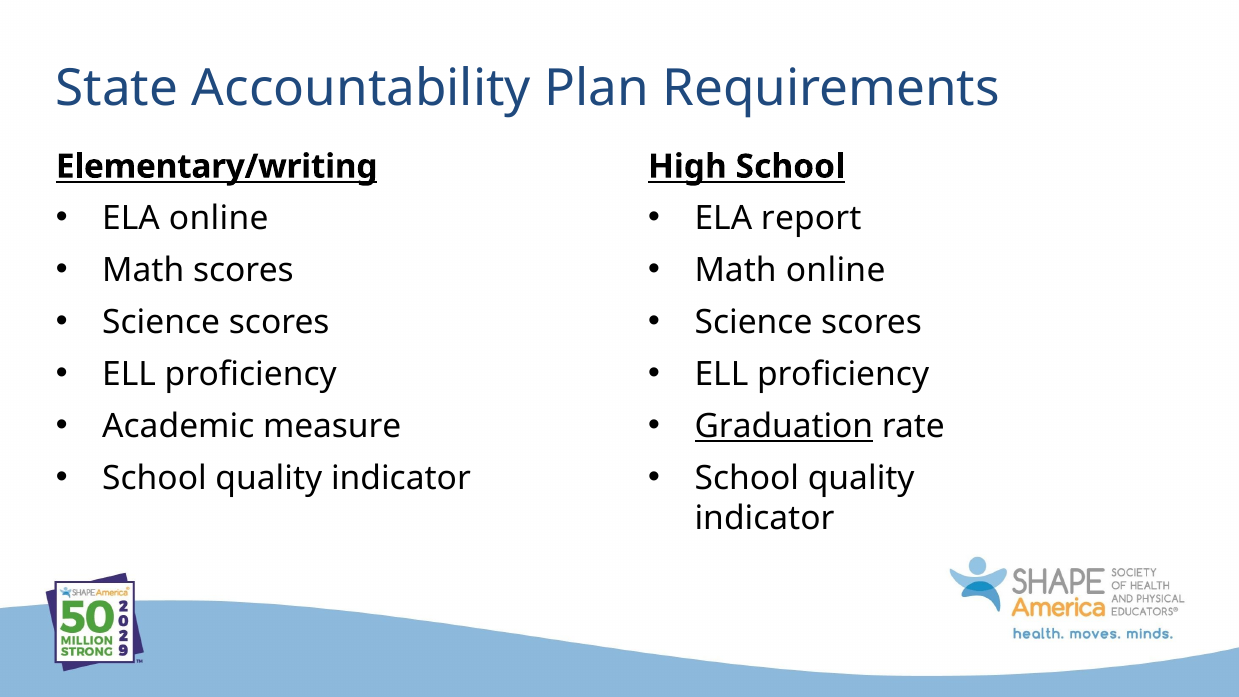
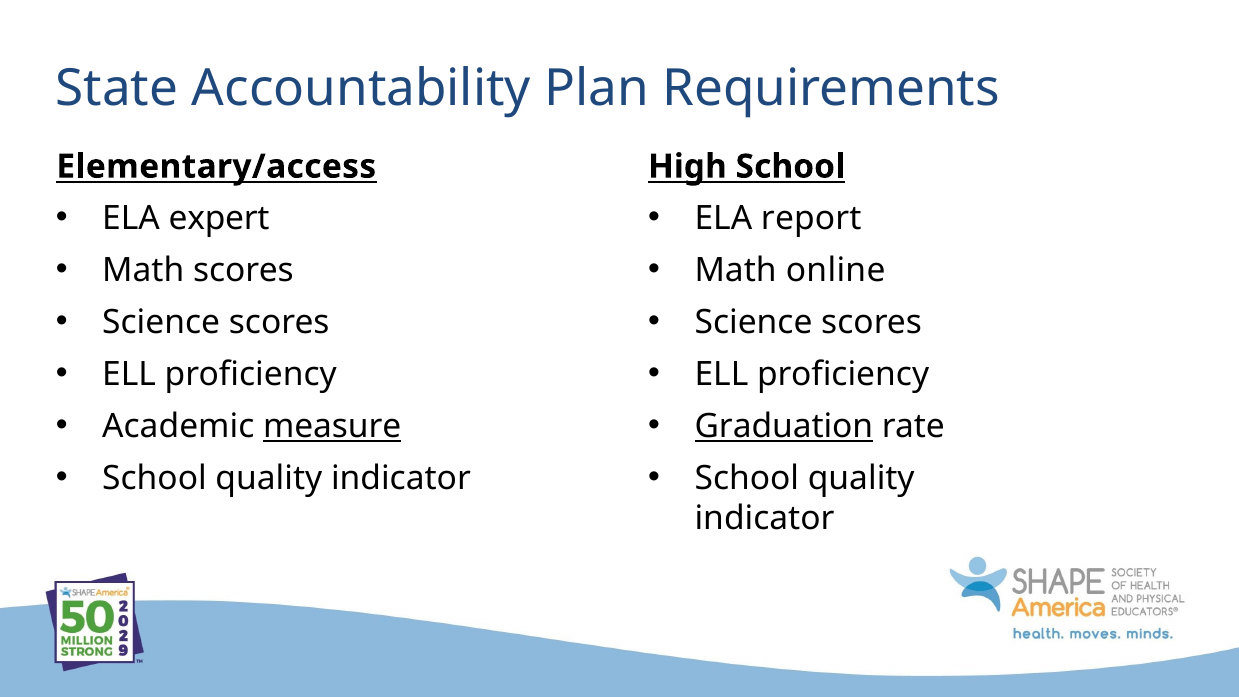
Elementary/writing: Elementary/writing -> Elementary/access (216, 167)
ELA online: online -> expert (219, 219)
measure underline: none -> present (332, 427)
